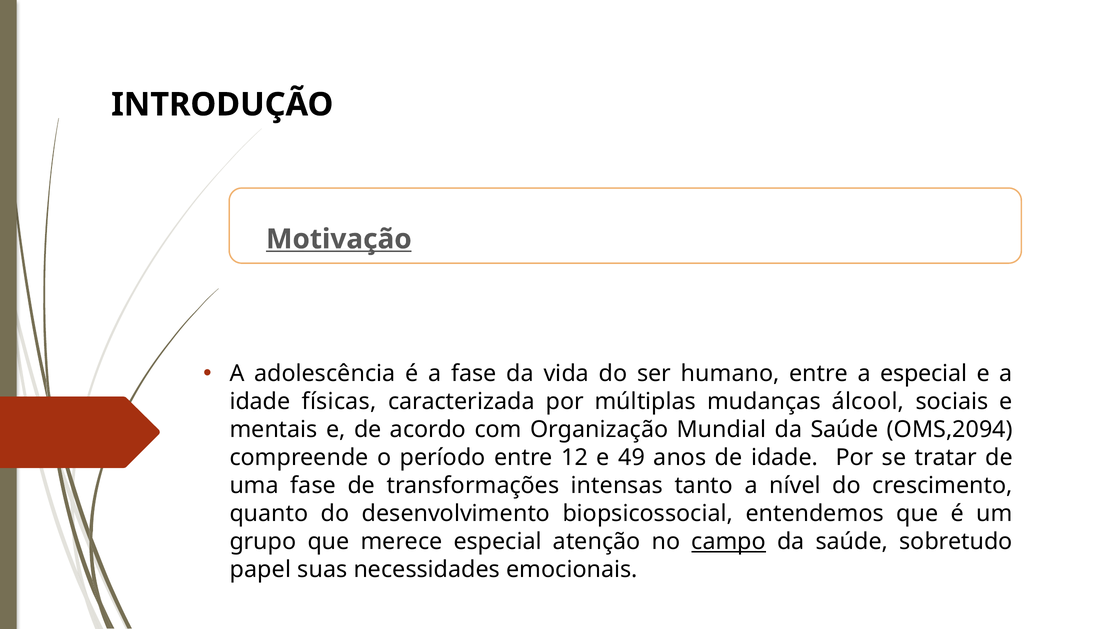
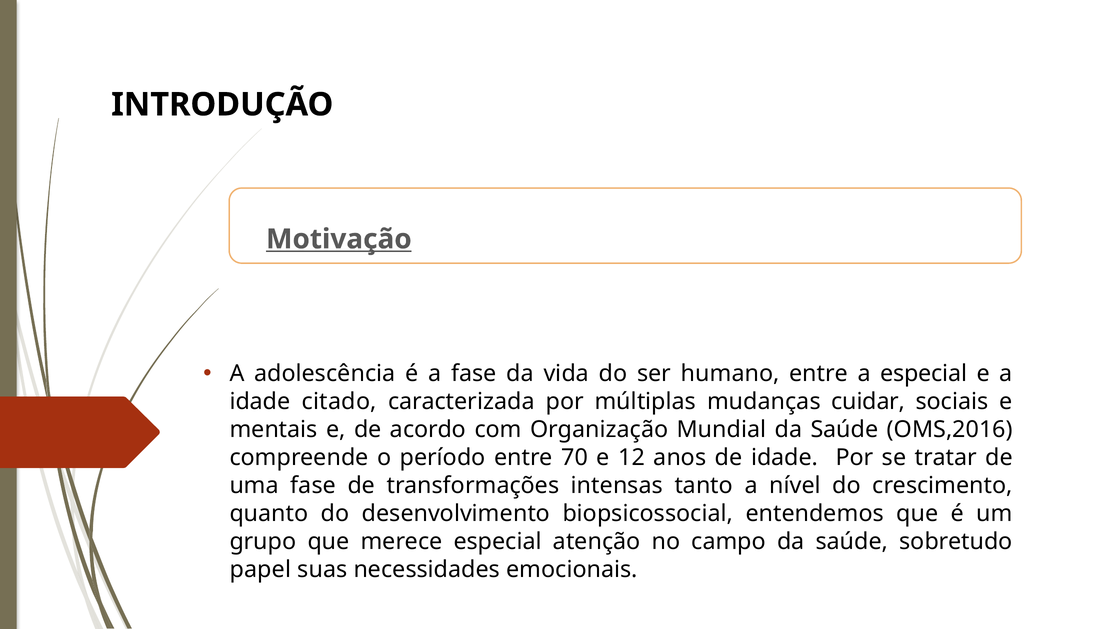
físicas: físicas -> citado (339, 402)
álcool: álcool -> cuidar (868, 402)
OMS,2094: OMS,2094 -> OMS,2016 (950, 430)
12: 12 -> 70 (575, 458)
49: 49 -> 12 (632, 458)
campo underline: present -> none (729, 542)
